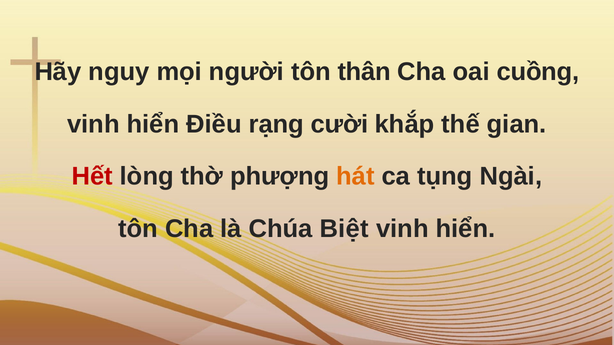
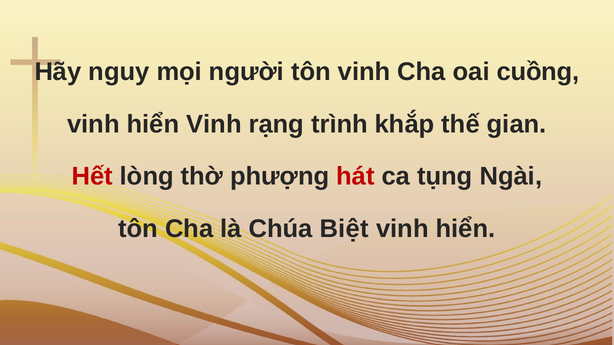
tôn thân: thân -> vinh (364, 72)
hiển Điều: Điều -> Vinh (214, 124)
cười: cười -> trình (339, 124)
hát colour: orange -> red (355, 177)
